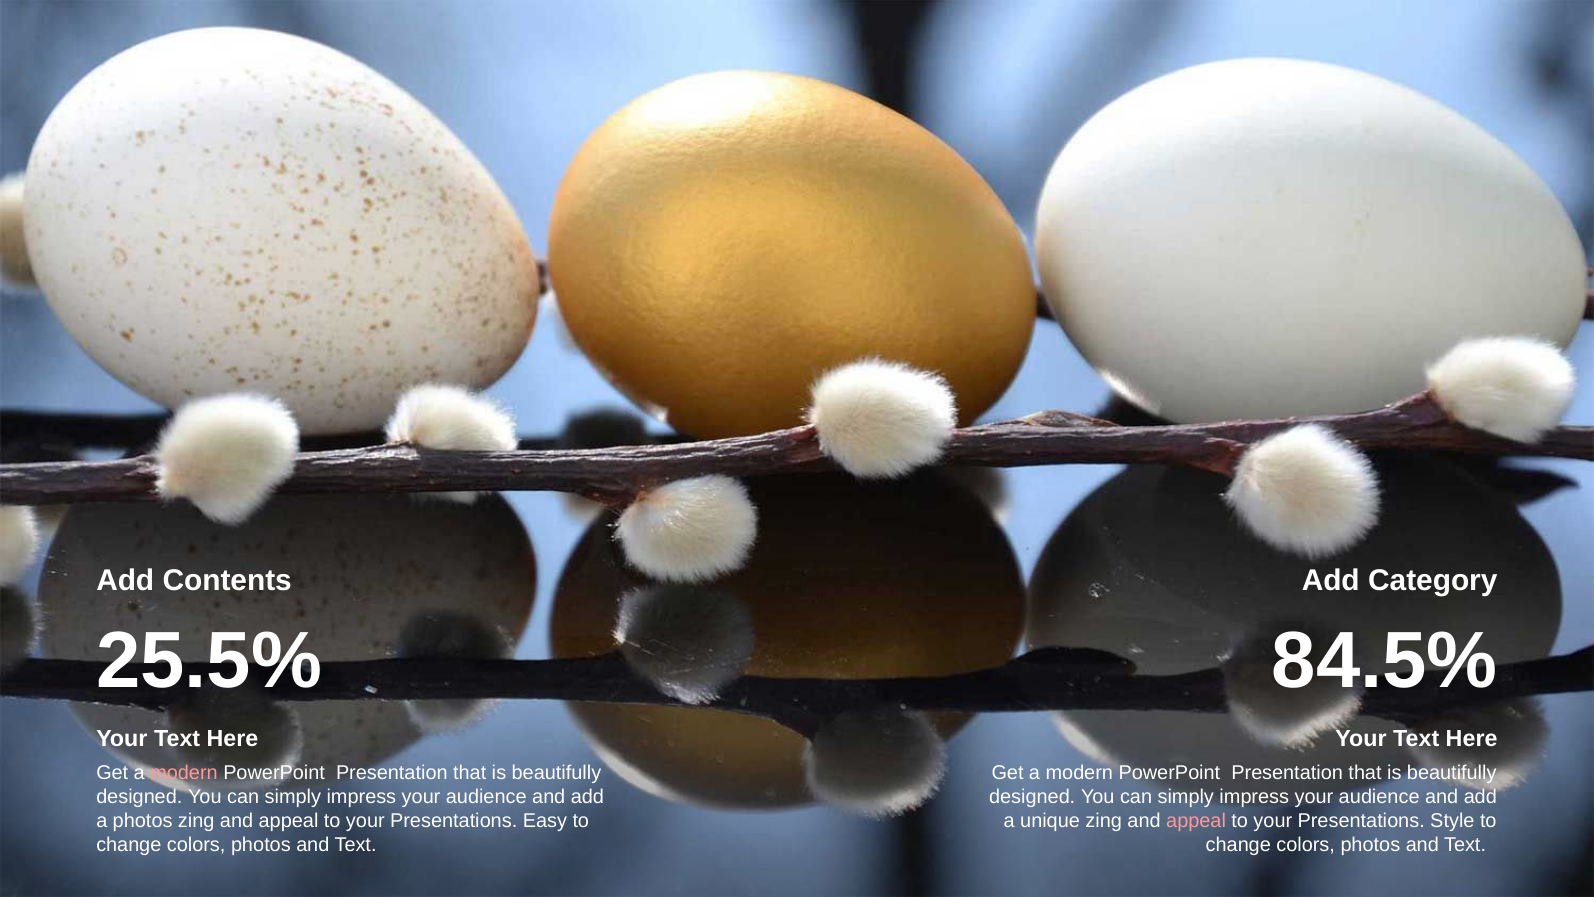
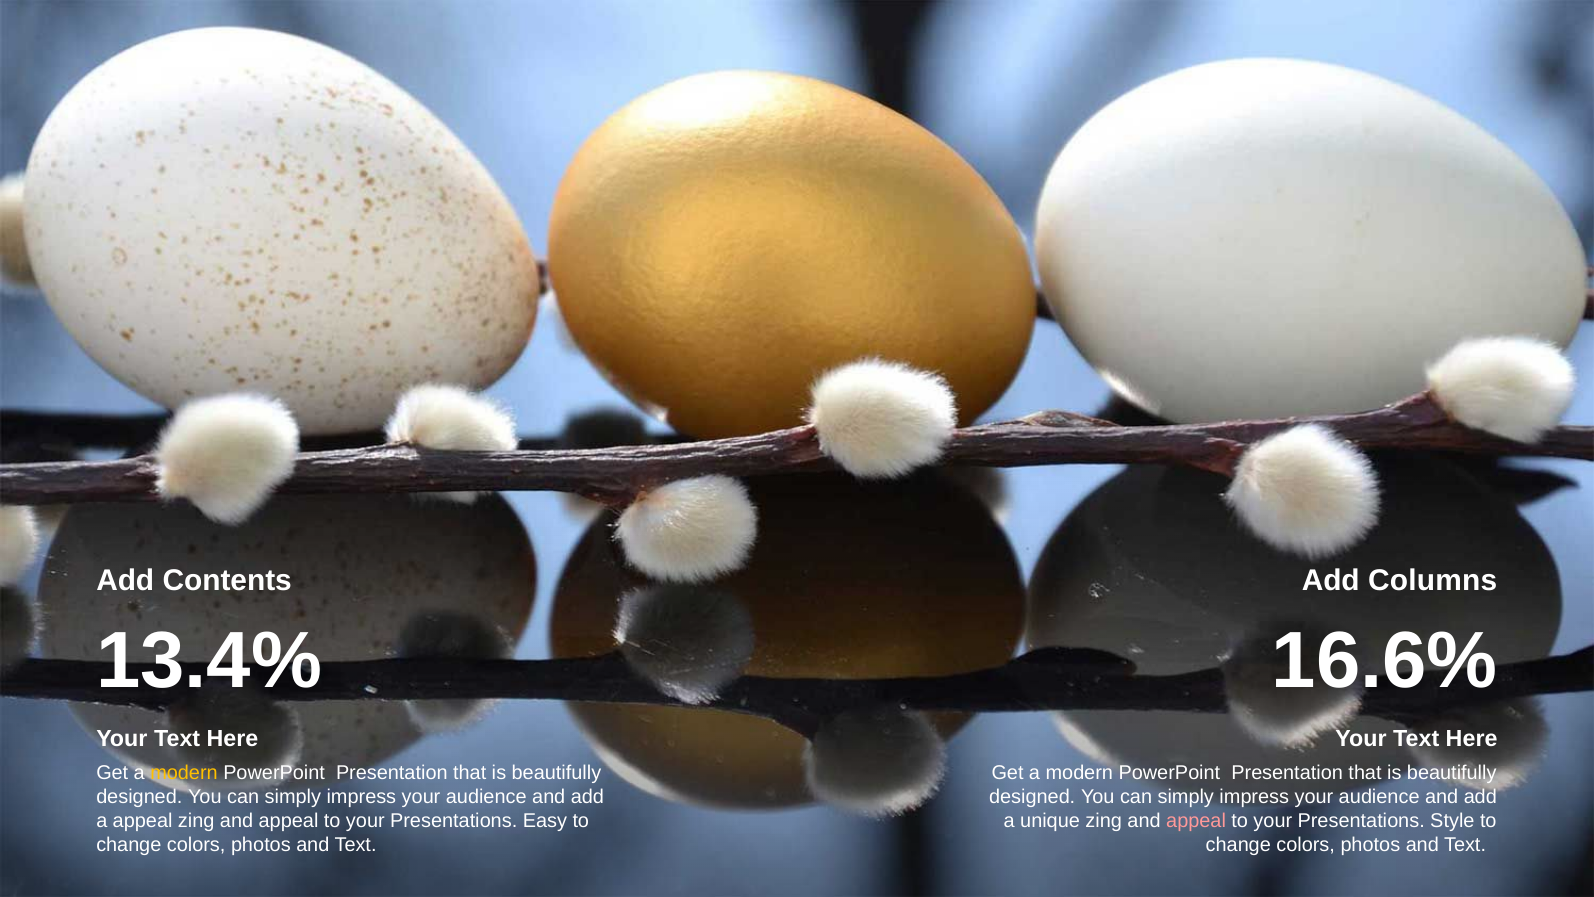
Category: Category -> Columns (1433, 580)
25.5%: 25.5% -> 13.4% (209, 661)
84.5%: 84.5% -> 16.6% (1385, 661)
modern colour: pink -> yellow (184, 772)
a photos: photos -> appeal (143, 820)
